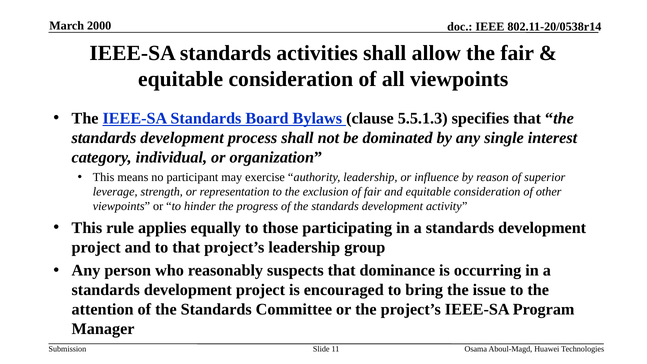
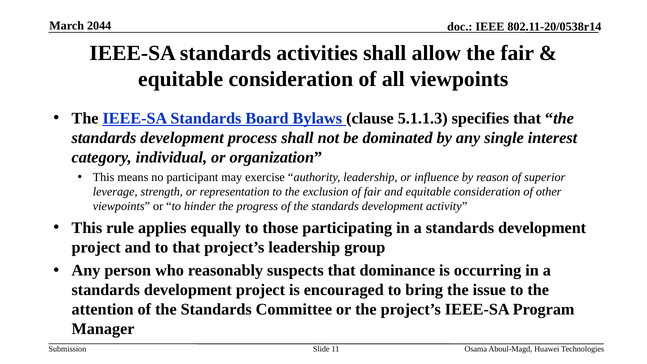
2000: 2000 -> 2044 (99, 26)
5.5.1.3: 5.5.1.3 -> 5.1.1.3 (423, 118)
